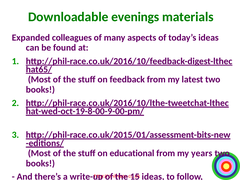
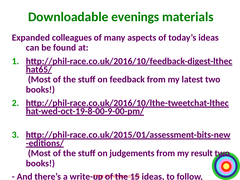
educational: educational -> judgements (132, 153)
years: years -> result (202, 153)
